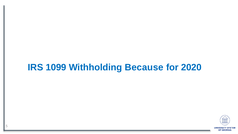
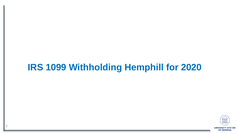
Because: Because -> Hemphill (144, 67)
